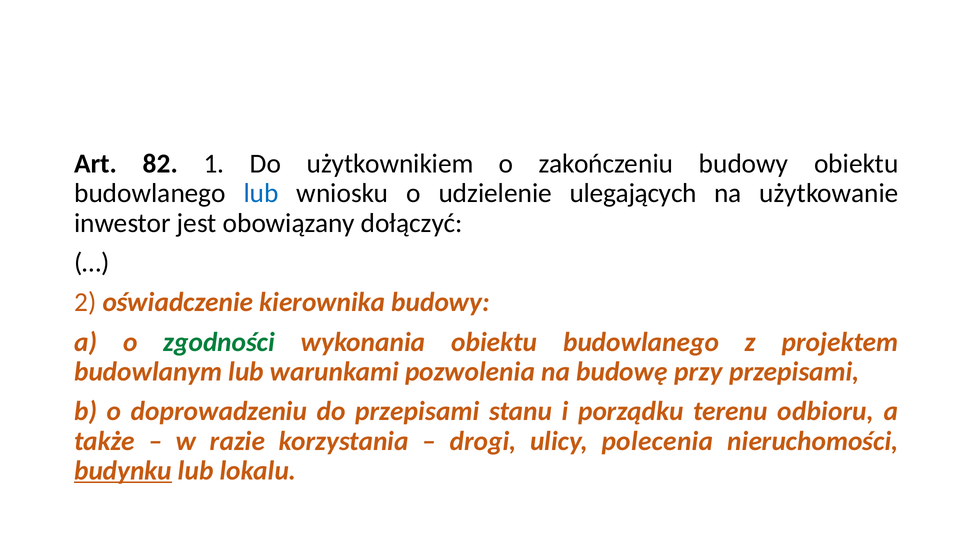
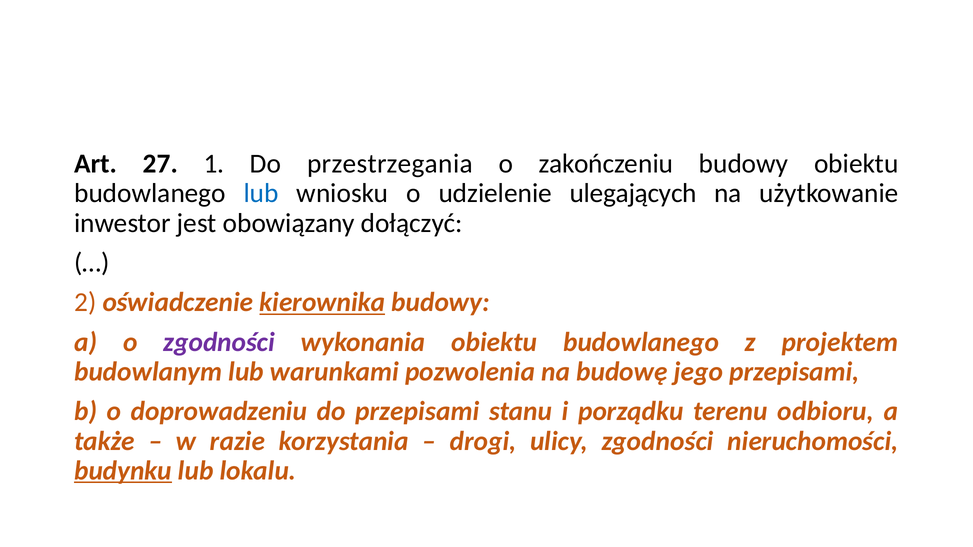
82: 82 -> 27 (160, 164)
użytkownikiem: użytkownikiem -> przestrzegania (390, 164)
kierownika underline: none -> present (322, 303)
zgodności colour: green -> purple (219, 342)
przy: przy -> jego (698, 372)
ulicy polecenia: polecenia -> zgodności (658, 441)
